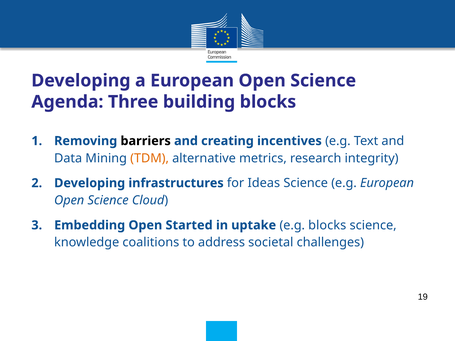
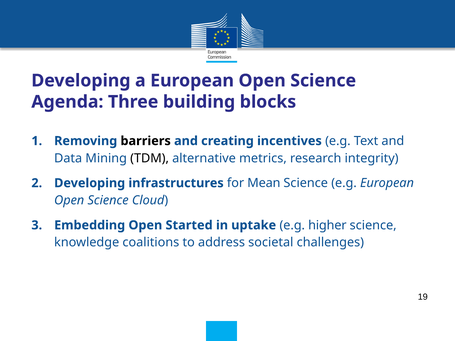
TDM colour: orange -> black (150, 158)
Ideas: Ideas -> Mean (264, 183)
e.g blocks: blocks -> higher (327, 225)
